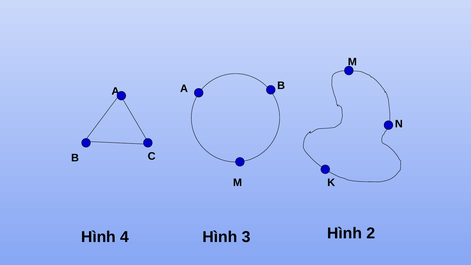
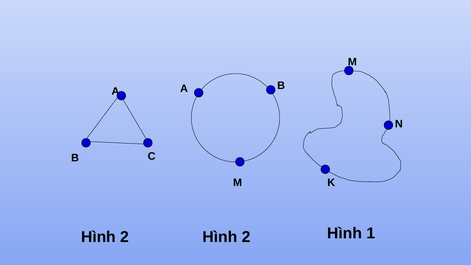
4: 4 -> 2 (125, 237)
3: 3 -> 2 (246, 237)
2: 2 -> 1 (371, 233)
